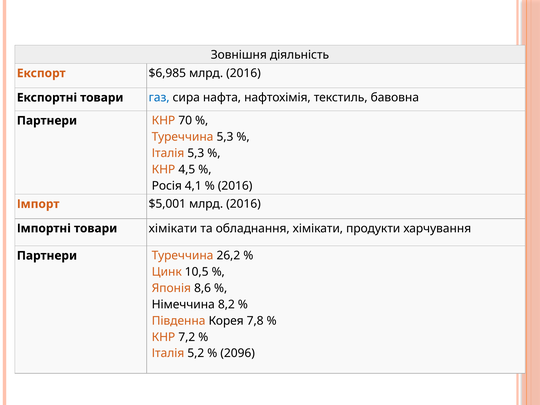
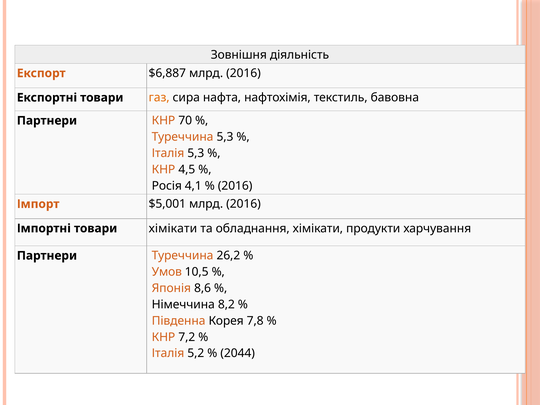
$6,985: $6,985 -> $6,887 (167, 73)
газ colour: blue -> orange (159, 98)
Цинк: Цинк -> Умов (167, 272)
2096: 2096 -> 2044 (238, 353)
